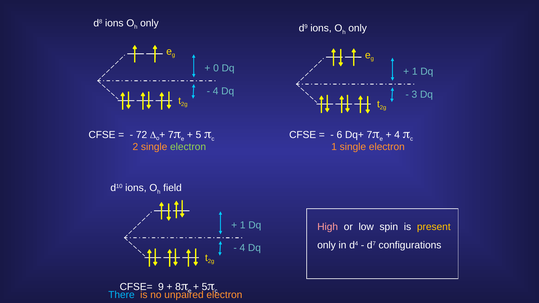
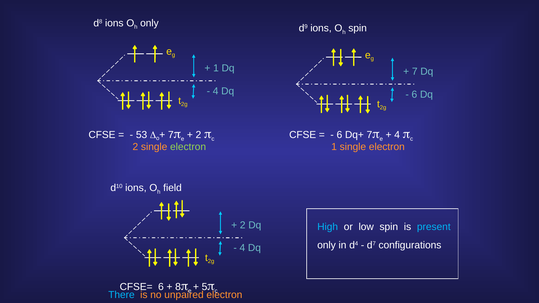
only: only -> spin (358, 28)
0: 0 -> 1 (216, 68)
1: 1 -> 7 (415, 71)
3: 3 -> 6 (414, 94)
72: 72 -> 53 (142, 135)
5: 5 -> 2 (198, 135)
1: 1 -> 2 (243, 225)
High colour: pink -> light blue (328, 227)
present colour: yellow -> light blue (434, 227)
CFSE= 9: 9 -> 6 (161, 287)
